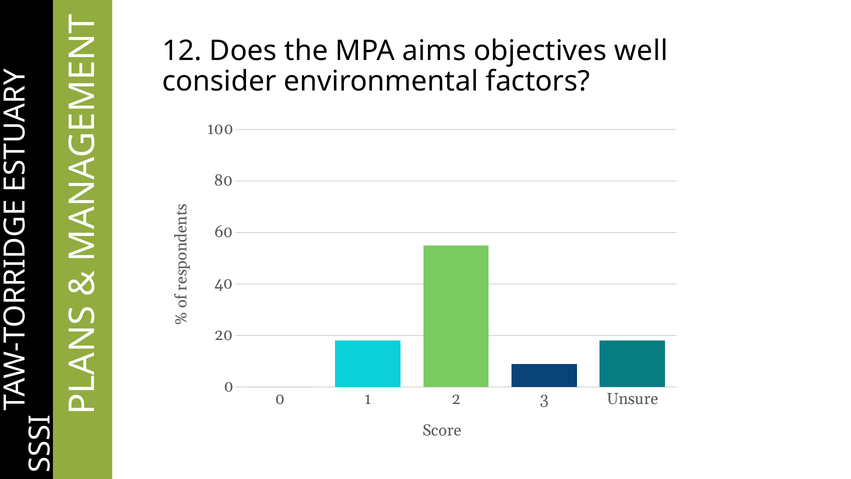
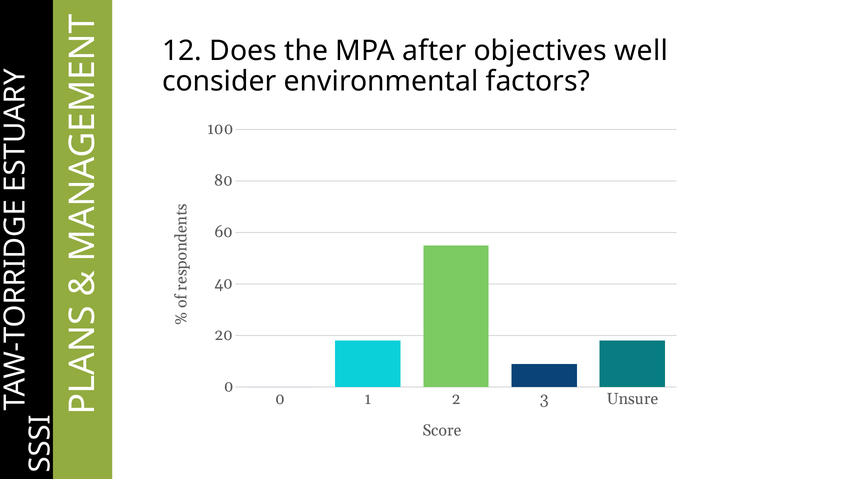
aims: aims -> after (434, 51)
